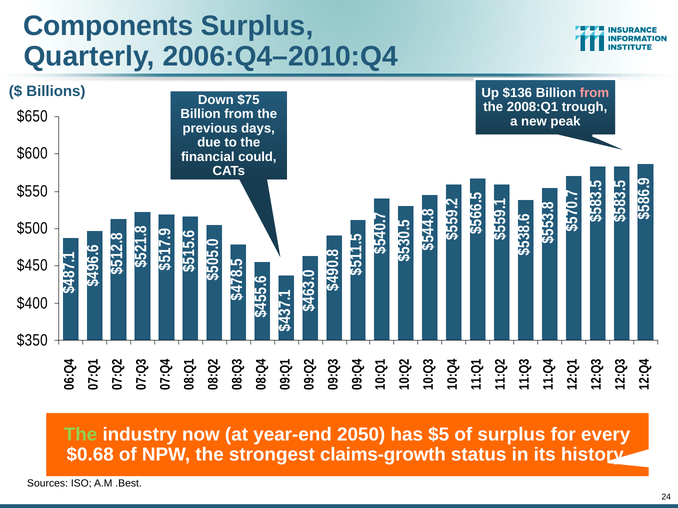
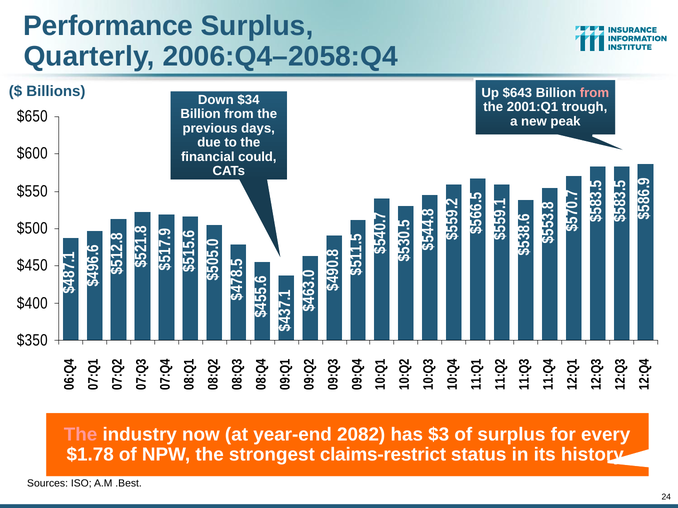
Components: Components -> Performance (108, 26)
2006:Q4–2010:Q4: 2006:Q4–2010:Q4 -> 2006:Q4–2058:Q4 (280, 56)
$136: $136 -> $643 (517, 93)
$75: $75 -> $34 (249, 100)
2008:Q1: 2008:Q1 -> 2001:Q1 (533, 107)
The colour: light green -> pink (81, 435)
2050: 2050 -> 2082 (361, 435)
$5: $5 -> $3 (439, 435)
$0.68: $0.68 -> $1.78 (90, 455)
claims-growth: claims-growth -> claims-restrict (383, 455)
